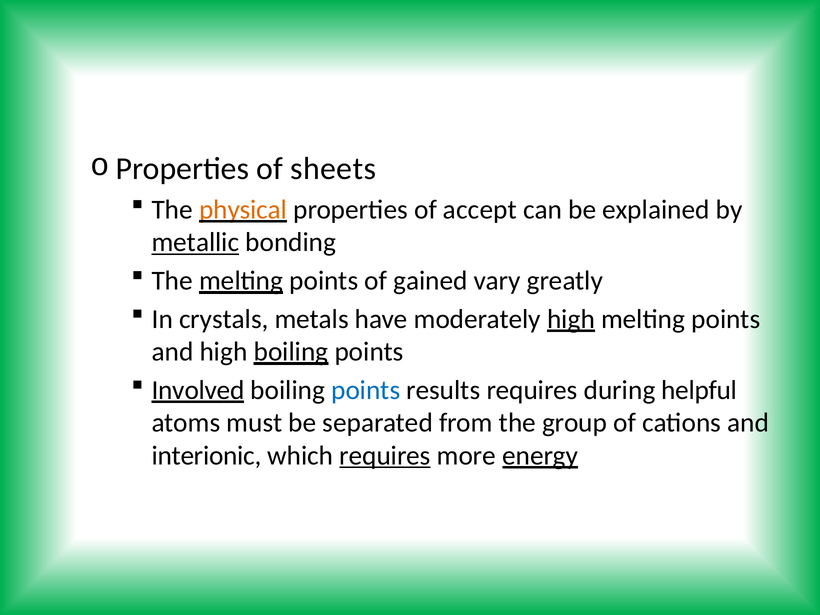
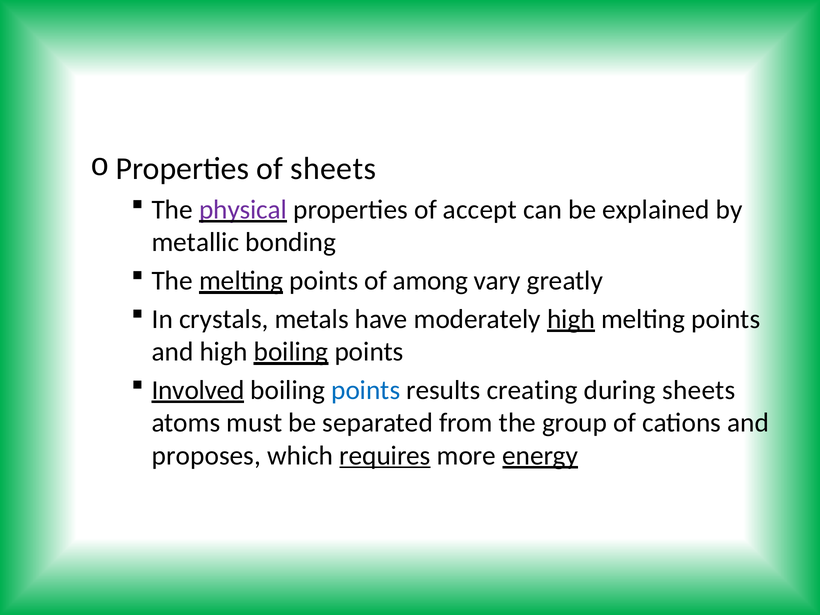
physical colour: orange -> purple (243, 210)
metallic underline: present -> none (195, 242)
gained: gained -> among (431, 281)
results requires: requires -> creating (532, 390)
during helpful: helpful -> sheets (699, 390)
interionic: interionic -> proposes (206, 456)
